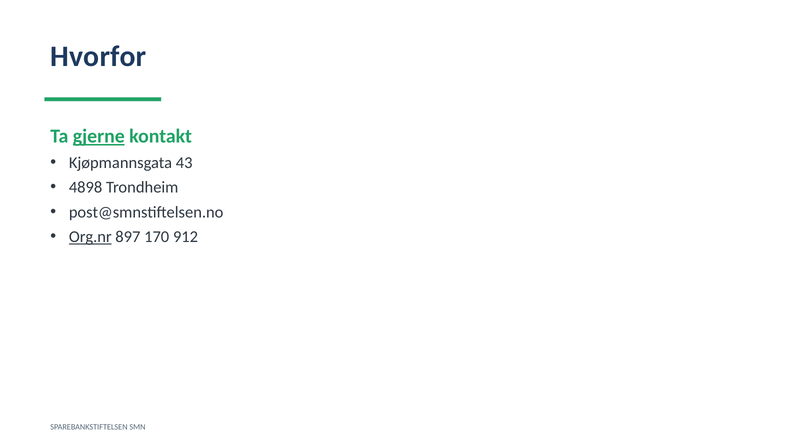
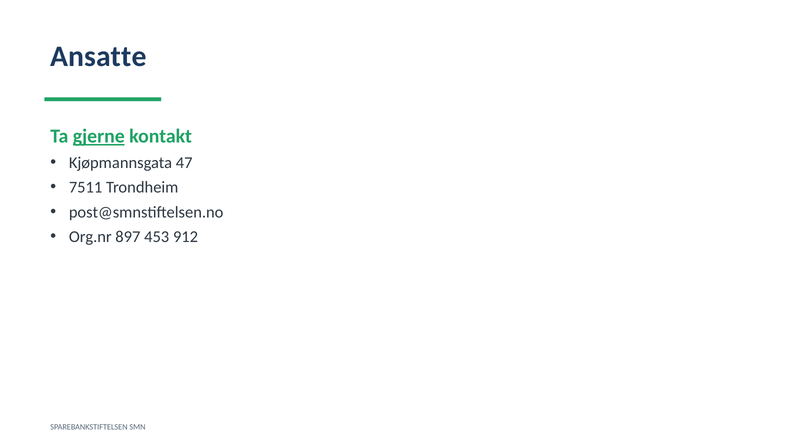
Hvorfor: Hvorfor -> Ansatte (98, 56)
43: 43 -> 47 (184, 163)
4898: 4898 -> 7511 (86, 187)
Org.nr underline: present -> none (90, 237)
170: 170 -> 453 (157, 237)
